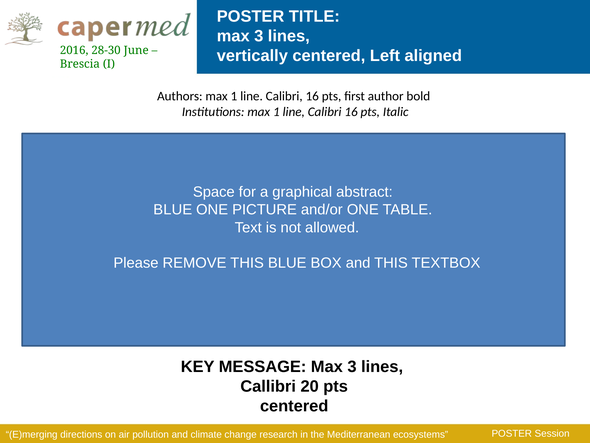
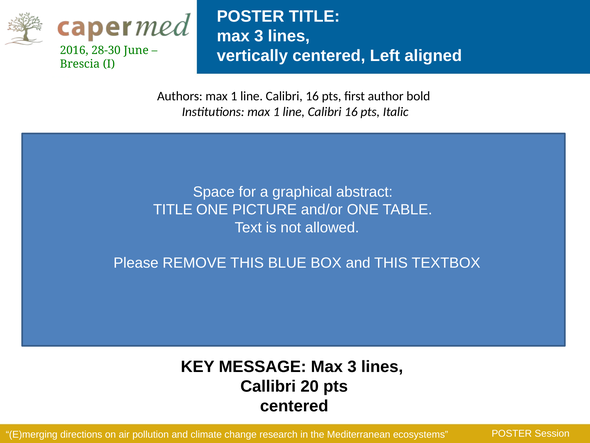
BLUE: BLUE -> TITLE (173, 210)
